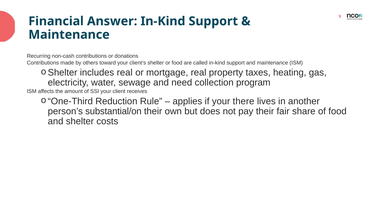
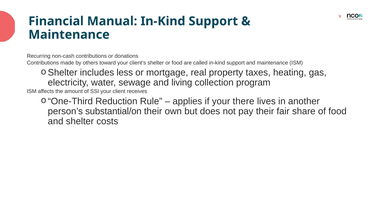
Answer: Answer -> Manual (112, 21)
includes real: real -> less (125, 72)
need: need -> living (182, 83)
